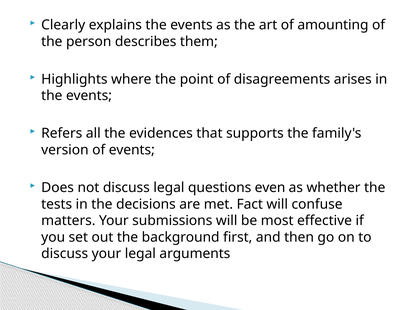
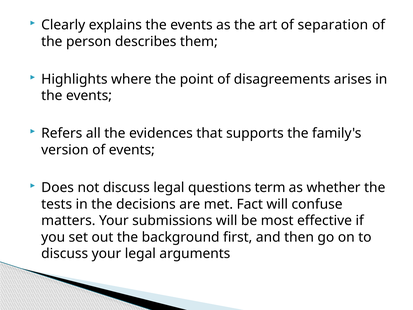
amounting: amounting -> separation (333, 25)
even: even -> term (270, 187)
